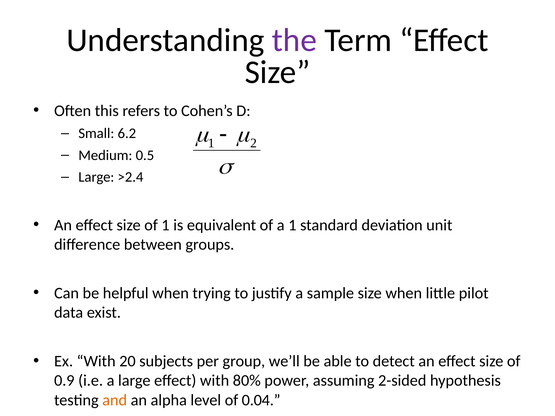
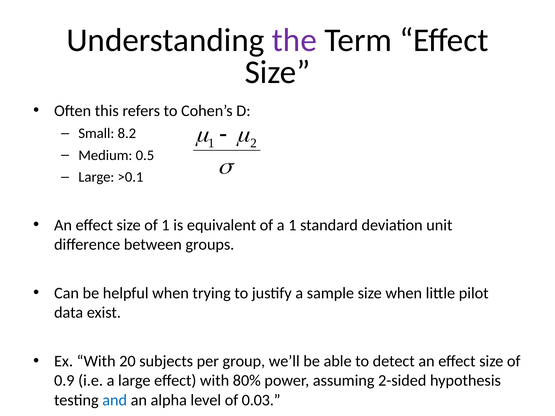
6.2: 6.2 -> 8.2 (127, 133)
>2.4: >2.4 -> >0.1 (130, 177)
and colour: orange -> blue (115, 400)
0.04: 0.04 -> 0.03 (261, 400)
